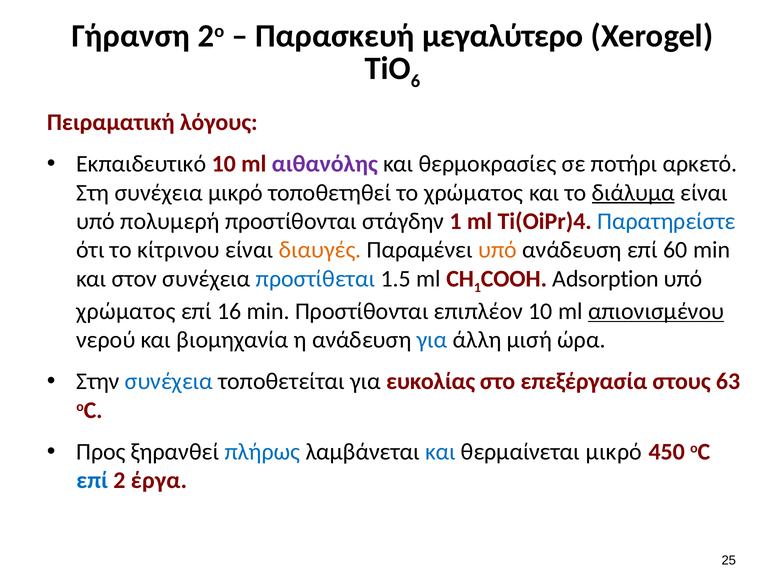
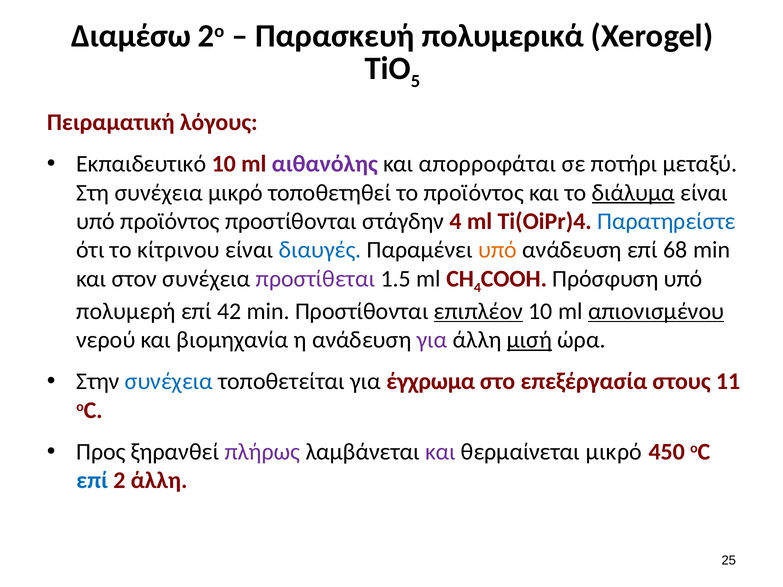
Γήρανση: Γήρανση -> Διαμέσω (131, 36)
μεγαλύτερο: μεγαλύτερο -> πολυμερικά (503, 36)
6: 6 -> 5 (416, 81)
θερμοκρασίες: θερμοκρασίες -> απορροφάται (487, 164)
αρκετό: αρκετό -> μεταξύ (700, 164)
το χρώματος: χρώματος -> προϊόντος (474, 193)
υπό πολυμερή: πολυμερή -> προϊόντος (170, 221)
στάγδην 1: 1 -> 4 (456, 221)
διαυγές colour: orange -> blue (320, 250)
60: 60 -> 68 (675, 250)
προστίθεται colour: blue -> purple (316, 279)
1: 1 -> 4 (477, 288)
Adsorption: Adsorption -> Πρόσφυση (605, 279)
χρώματος: χρώματος -> πολυμερή (126, 311)
16: 16 -> 42 (229, 311)
επιπλέον underline: none -> present (478, 311)
για colour: blue -> purple (432, 340)
μισή underline: none -> present (529, 340)
ευκολίας: ευκολίας -> έγχρωμα (431, 382)
63: 63 -> 11 (728, 382)
πλήρως colour: blue -> purple (262, 452)
και colour: blue -> purple (440, 452)
2 έργα: έργα -> άλλη (159, 481)
